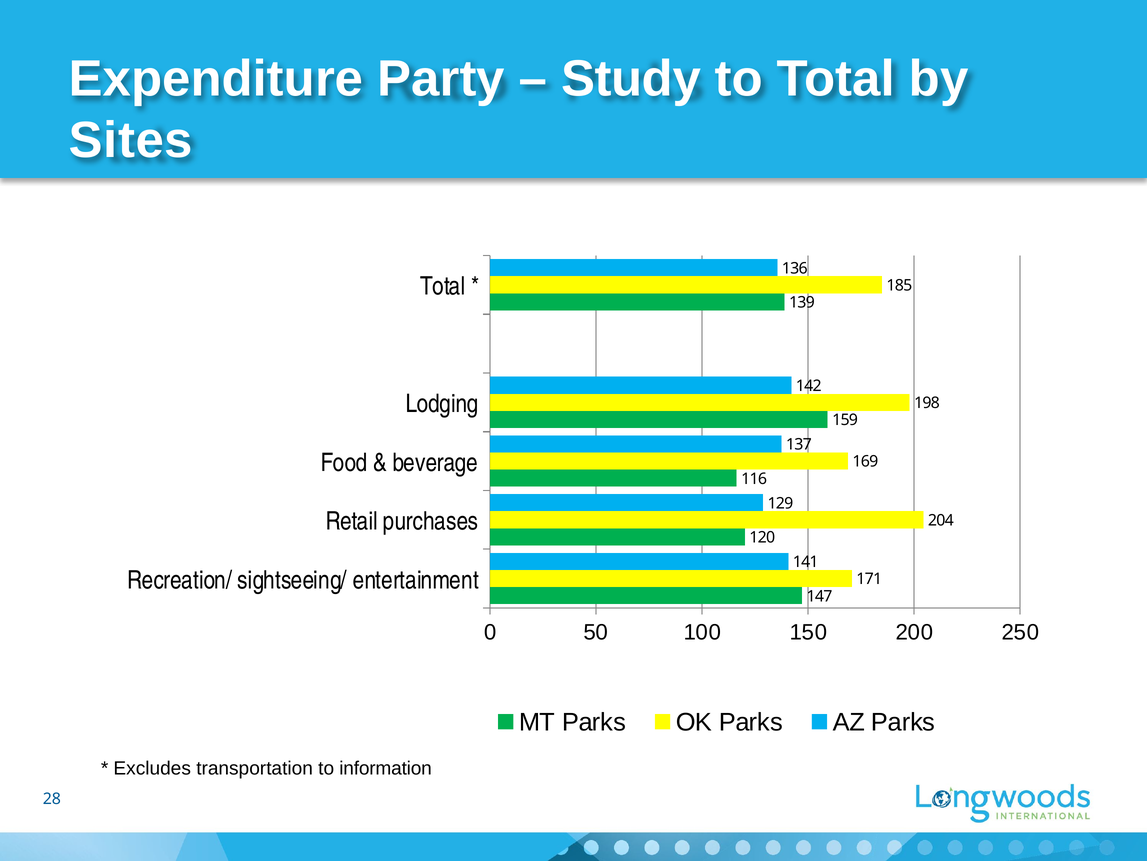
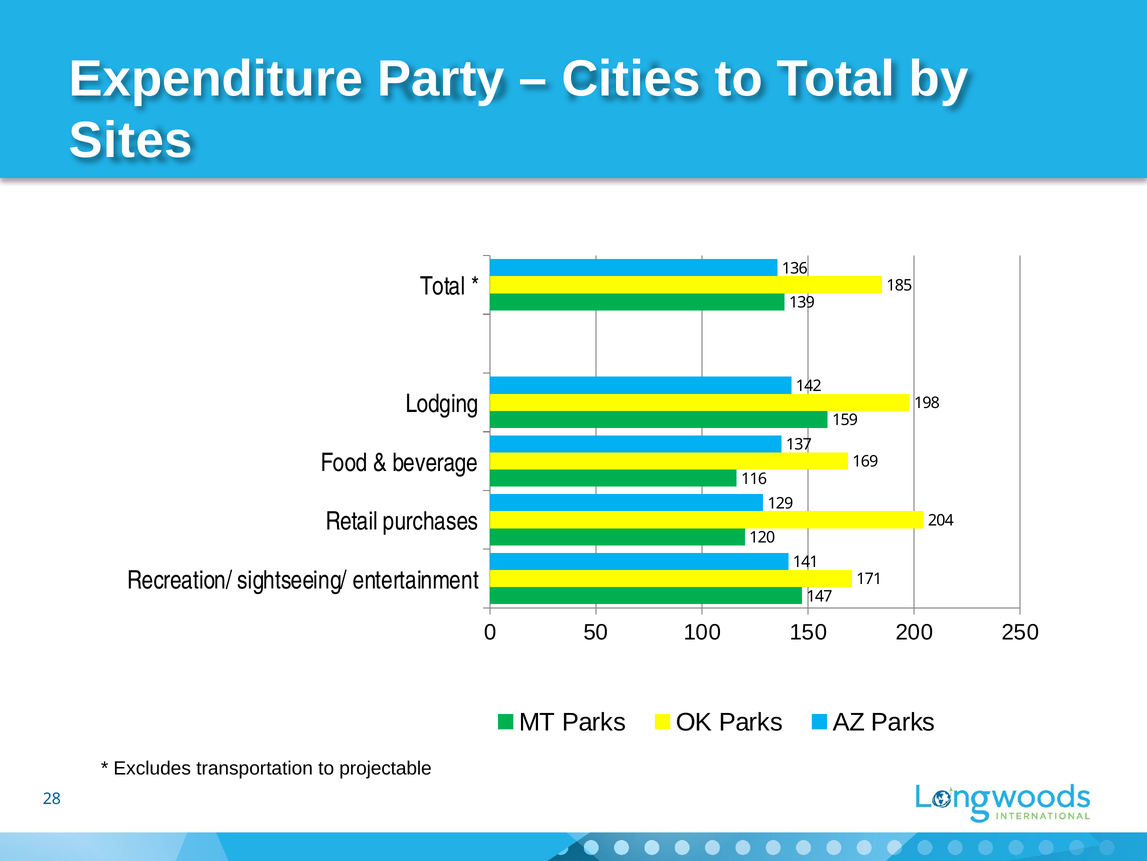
Study: Study -> Cities (631, 79)
information: information -> projectable (386, 768)
